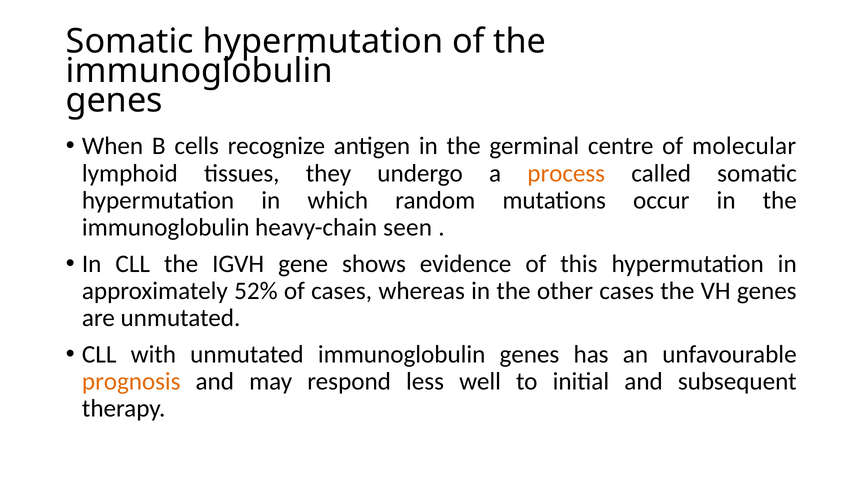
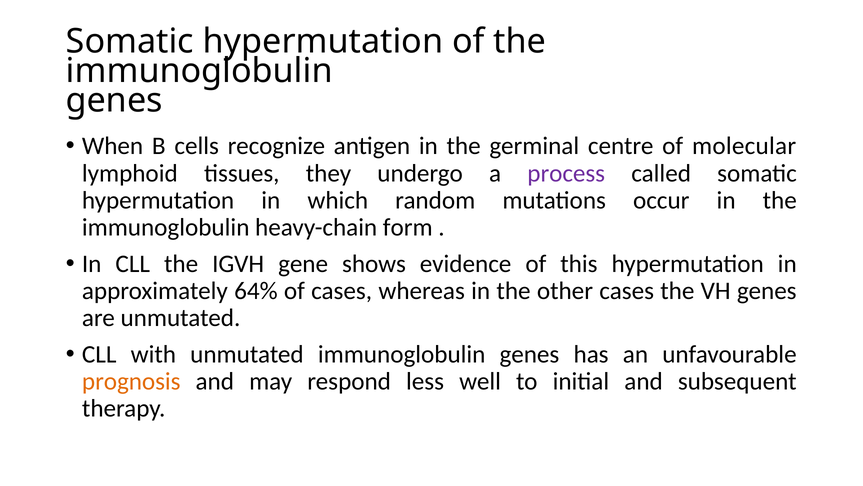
process colour: orange -> purple (566, 173)
seen: seen -> form (408, 227)
52%: 52% -> 64% (256, 291)
